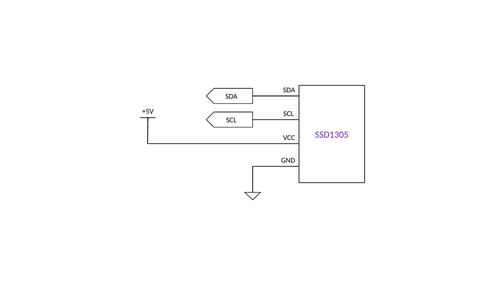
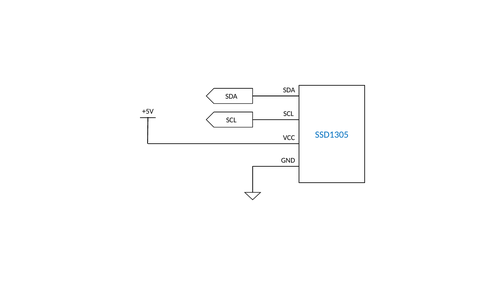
SSD1305 colour: purple -> blue (332, 135)
